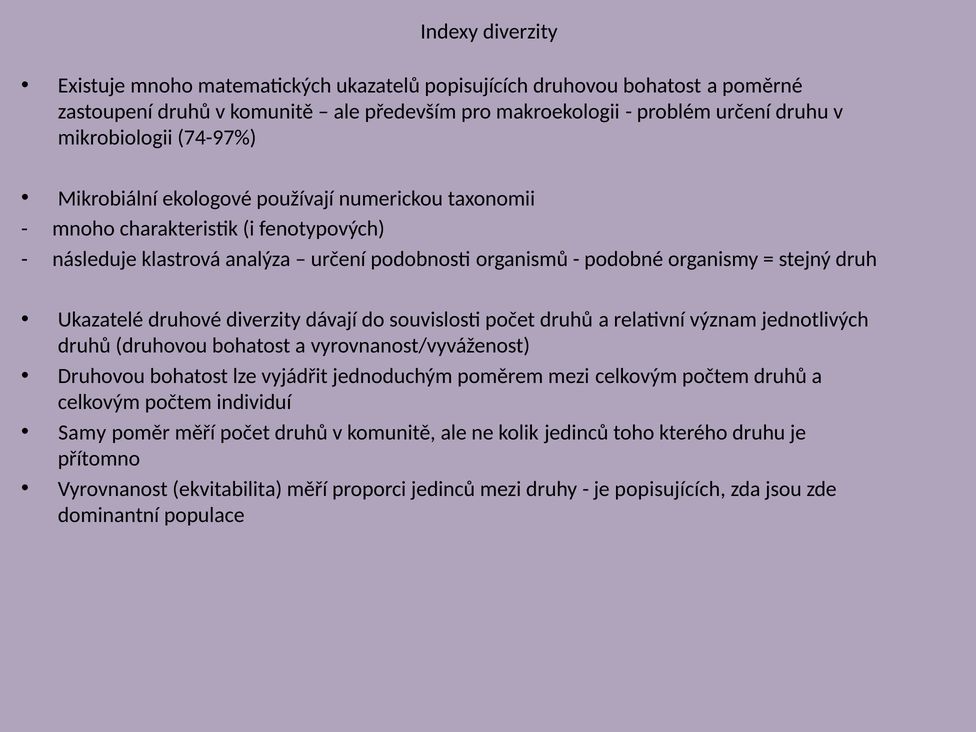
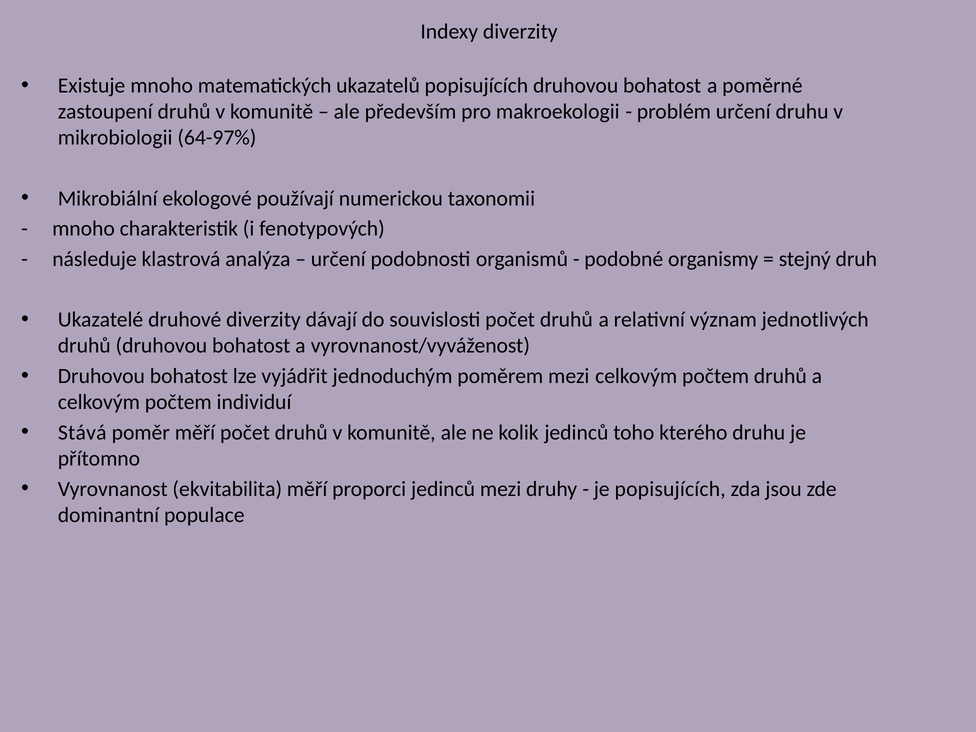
74-97%: 74-97% -> 64-97% (217, 138)
Samy: Samy -> Stává (82, 433)
